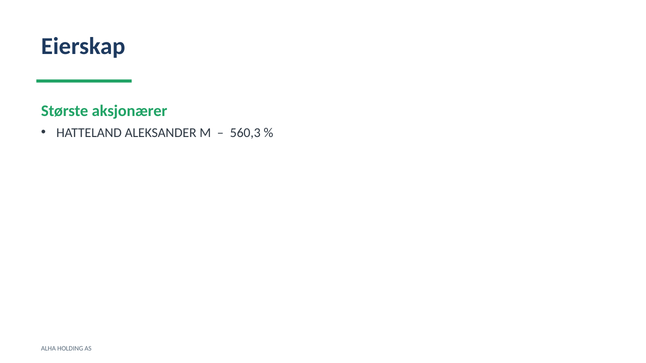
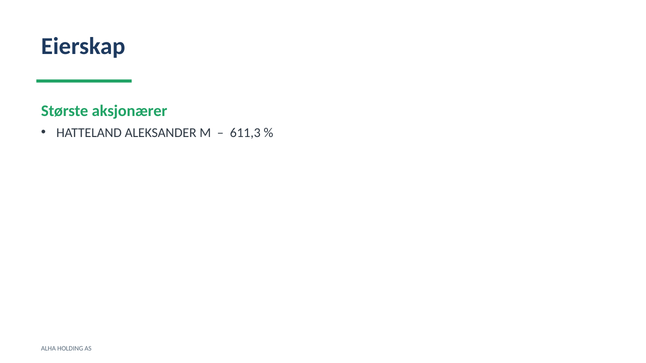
560,3: 560,3 -> 611,3 (245, 133)
